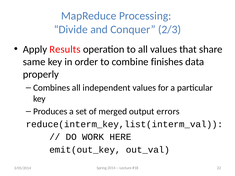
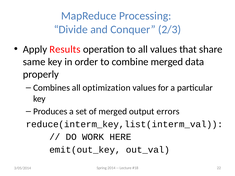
combine finishes: finishes -> merged (167, 62)
independent: independent -> optimization (107, 88)
